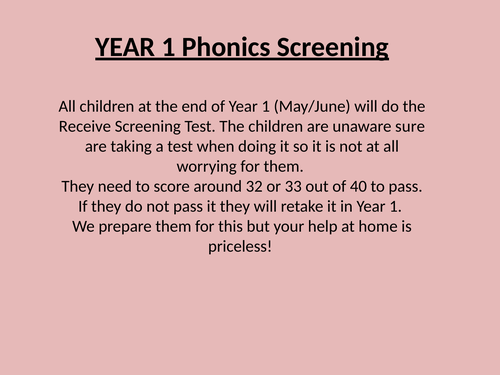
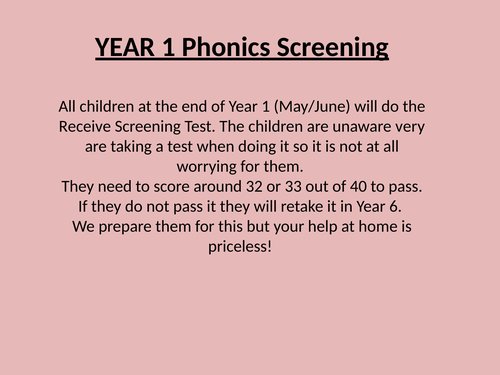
sure: sure -> very (410, 126)
in Year 1: 1 -> 6 (396, 206)
